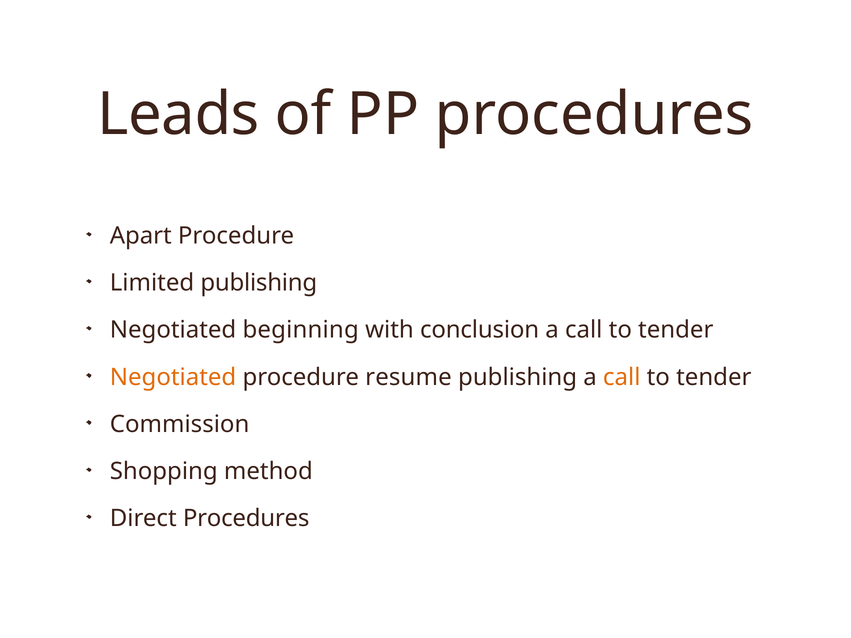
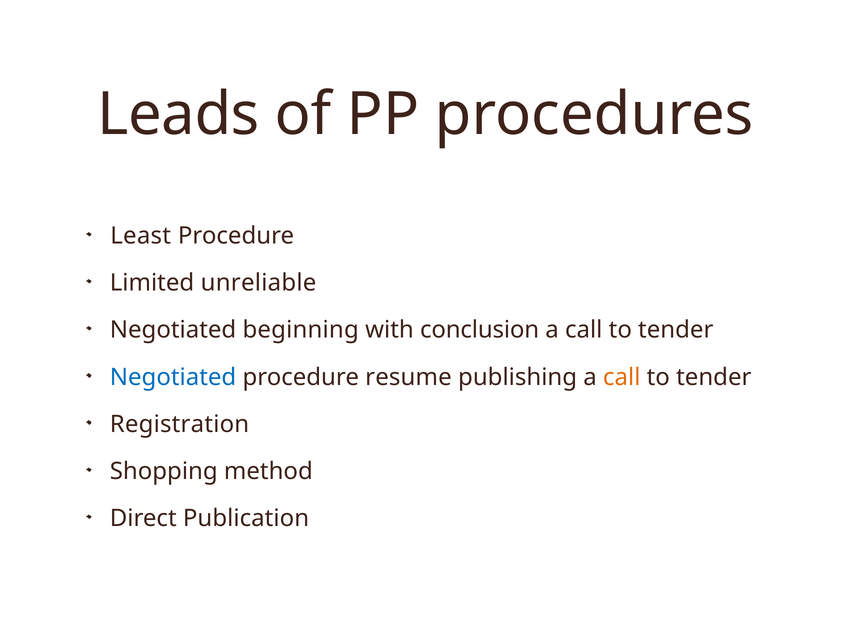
Apart: Apart -> Least (141, 236)
Limited publishing: publishing -> unreliable (259, 283)
Negotiated colour: orange -> blue (173, 377)
Commission: Commission -> Registration (180, 424)
Direct Procedures: Procedures -> Publication (246, 519)
